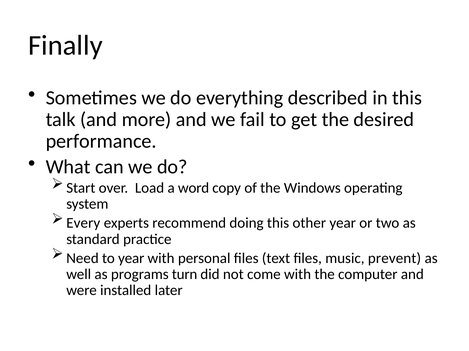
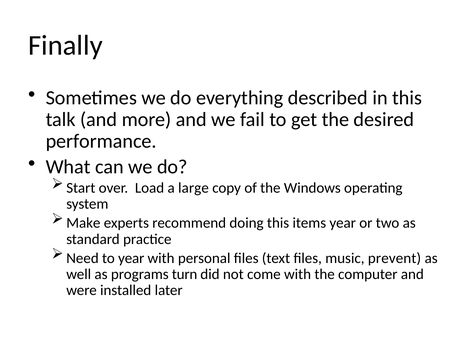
word: word -> large (193, 188)
Every: Every -> Make (83, 223)
other: other -> items (309, 223)
